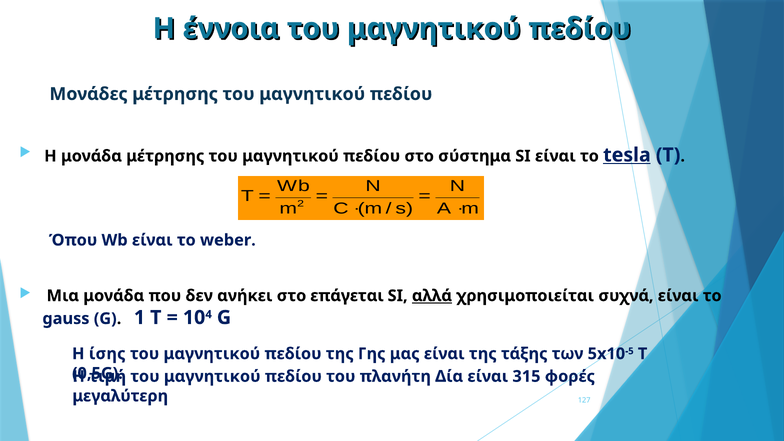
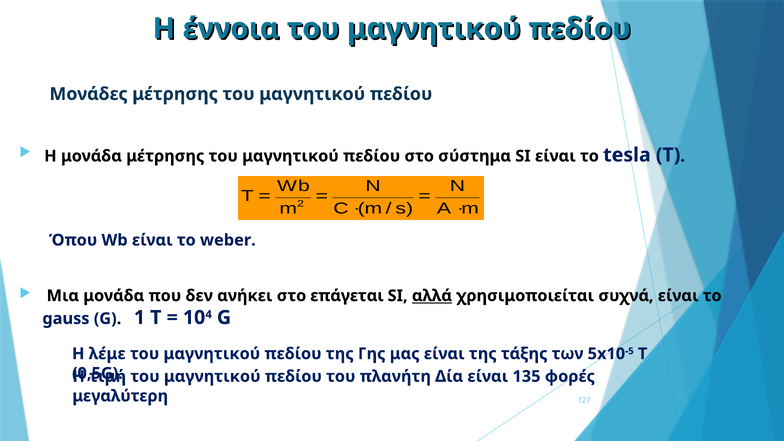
tesla underline: present -> none (627, 155)
ίσης: ίσης -> λέμε (107, 354)
315: 315 -> 135 (526, 376)
